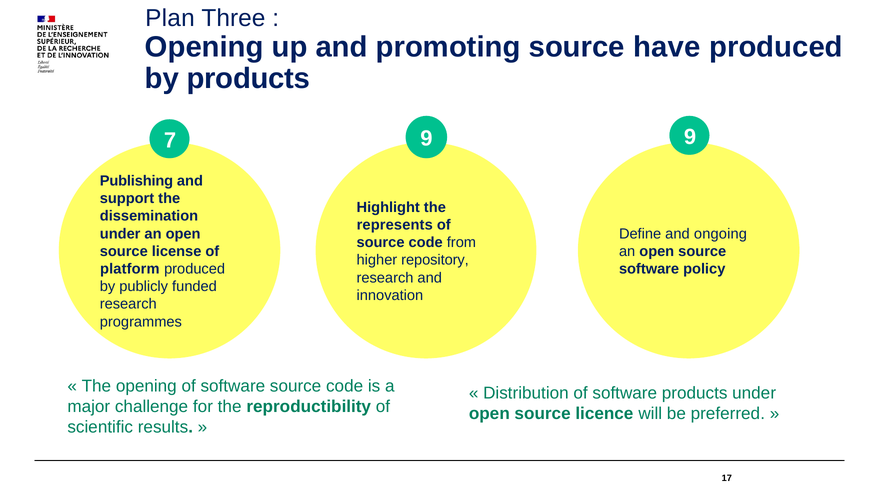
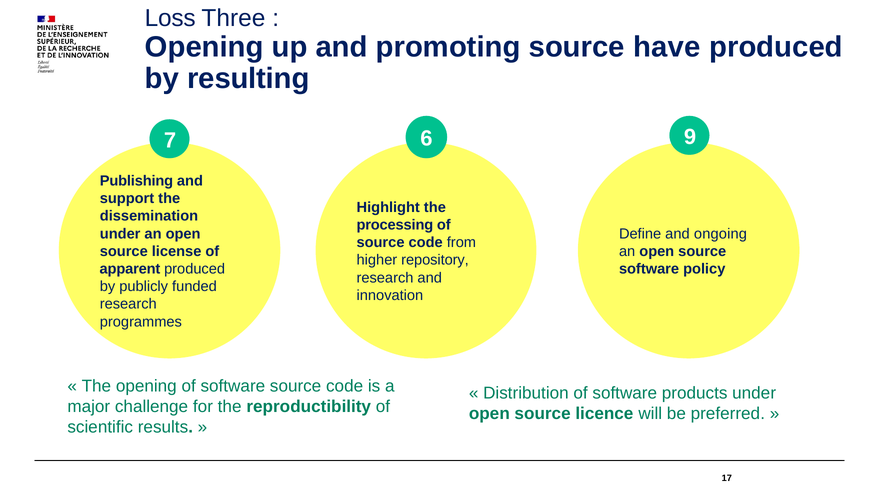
Plan: Plan -> Loss (170, 18)
by products: products -> resulting (248, 79)
7 9: 9 -> 6 (426, 138)
represents: represents -> processing (395, 225)
platform: platform -> apparent (130, 269)
